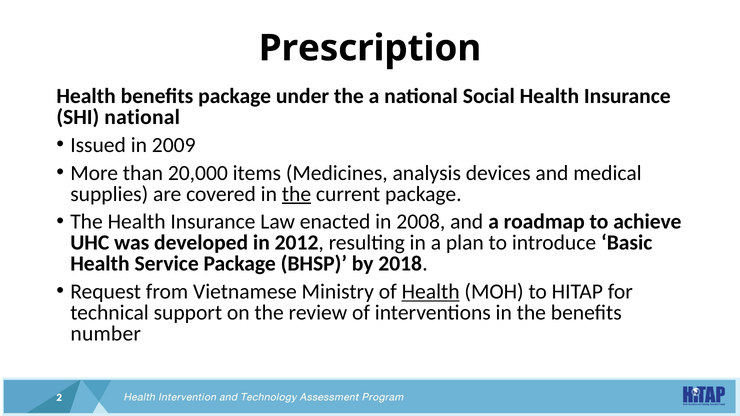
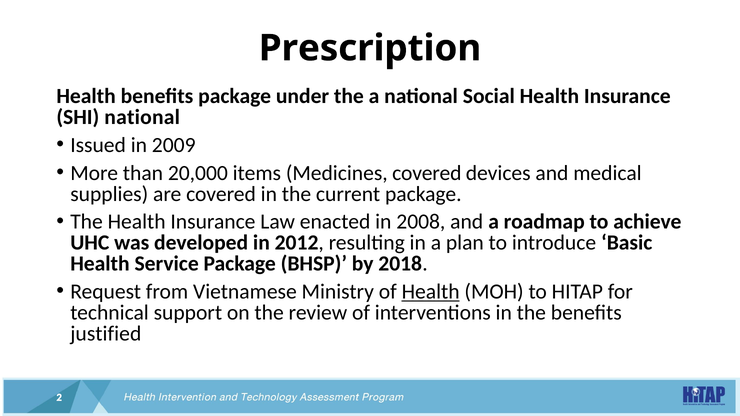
Medicines analysis: analysis -> covered (427, 173)
the underline: present -> none (296, 194)
number: number -> justified (106, 334)
